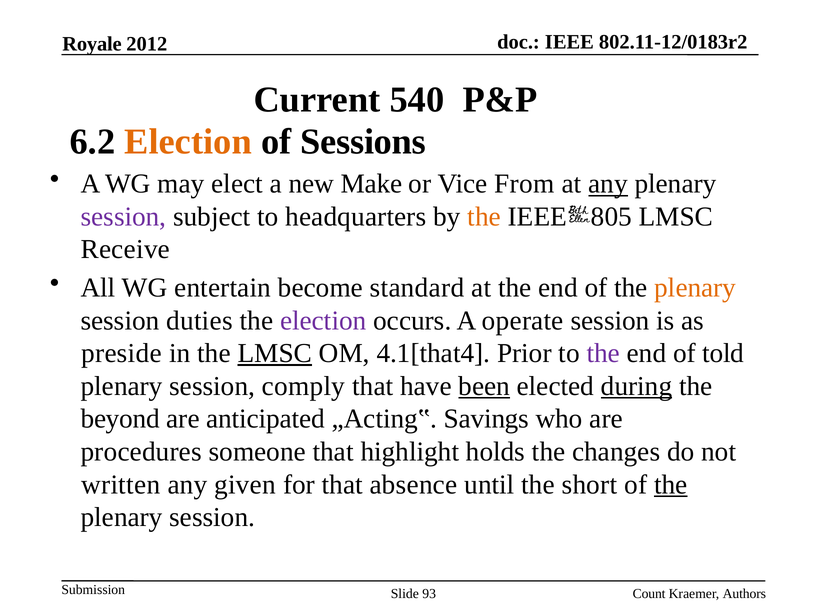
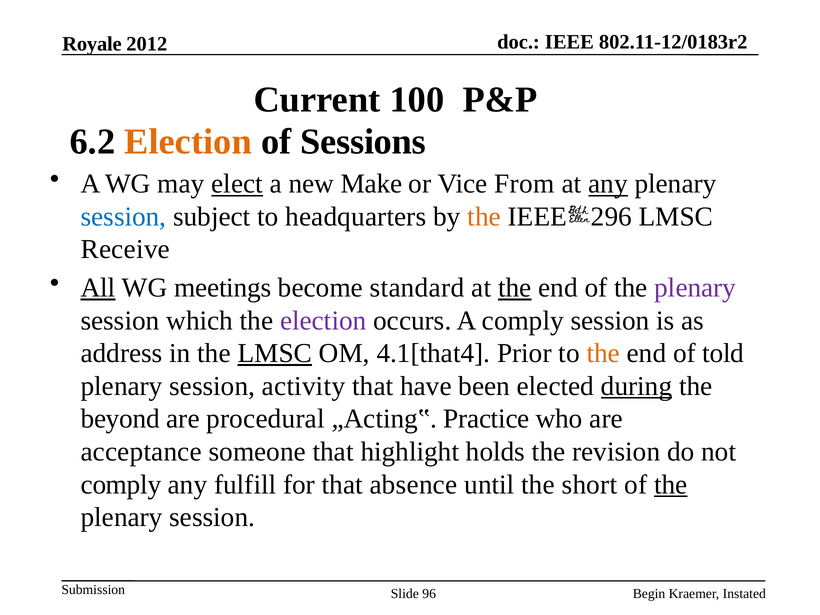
540: 540 -> 100 (417, 100)
elect underline: none -> present (237, 184)
session colour: purple -> blue (124, 217)
805: 805 -> 296 (611, 217)
All underline: none -> present (98, 288)
entertain: entertain -> meetings (223, 288)
the underline: none -> present (515, 288)
plenary colour: orange -> purple (695, 288)
duties: duties -> which (200, 320)
A operate: operate -> comply (523, 320)
preside: preside -> address (122, 353)
the colour: purple -> orange (603, 353)
comply: comply -> activity (304, 386)
been underline: present -> none (484, 386)
anticipated: anticipated -> procedural (266, 419)
Savings: Savings -> Practice (486, 419)
procedures: procedures -> acceptance (141, 452)
changes: changes -> revision (616, 452)
written: written -> comply (121, 484)
given: given -> fulfill (245, 484)
93: 93 -> 96 (429, 594)
Count: Count -> Begin (649, 594)
Authors: Authors -> Instated (744, 594)
